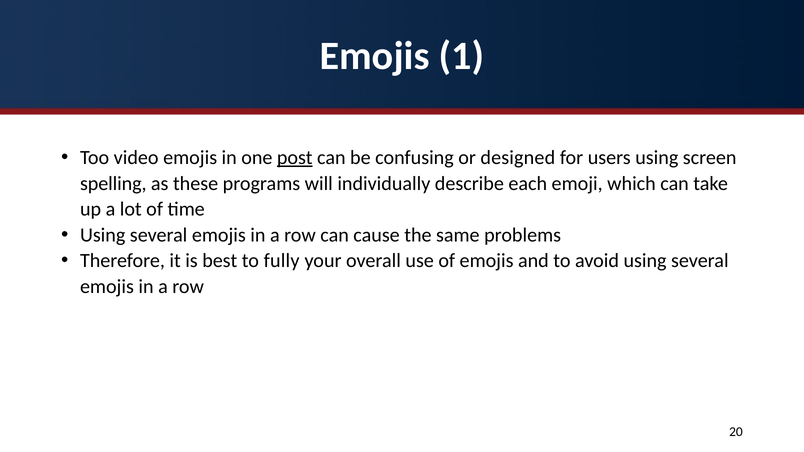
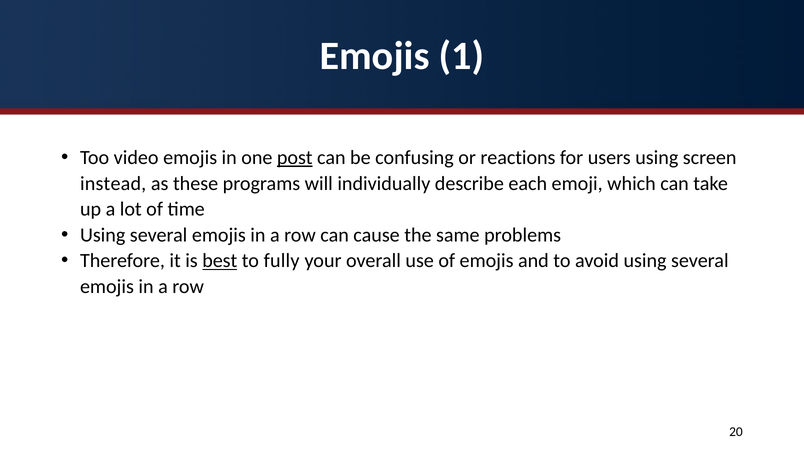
designed: designed -> reactions (518, 158)
spelling: spelling -> instead (113, 184)
best underline: none -> present (220, 261)
